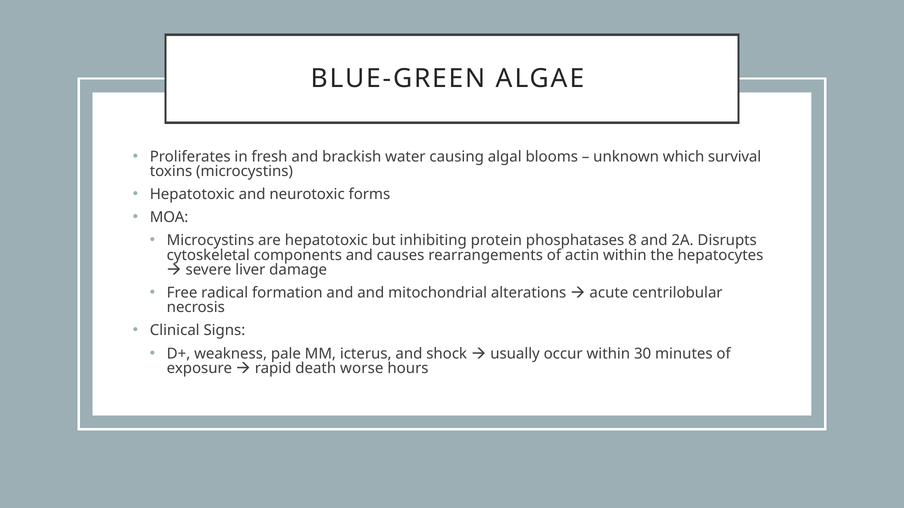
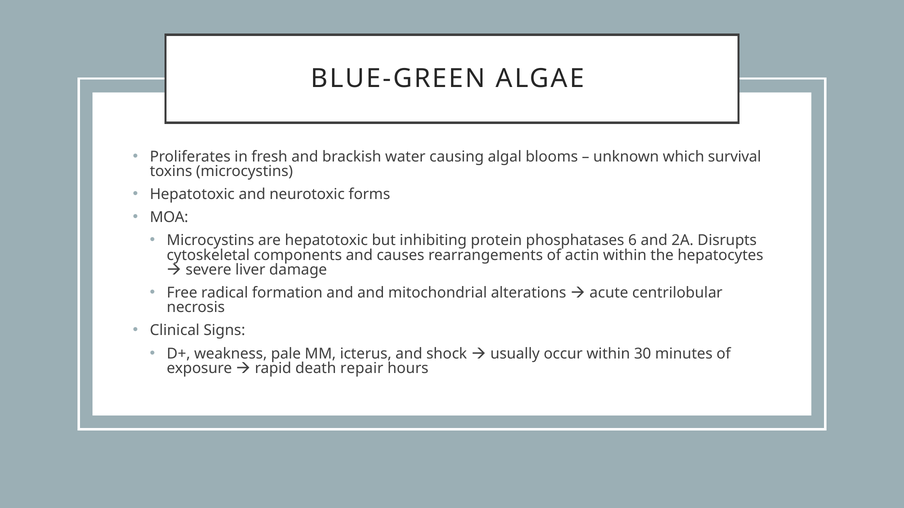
8: 8 -> 6 (632, 241)
worse: worse -> repair (362, 369)
